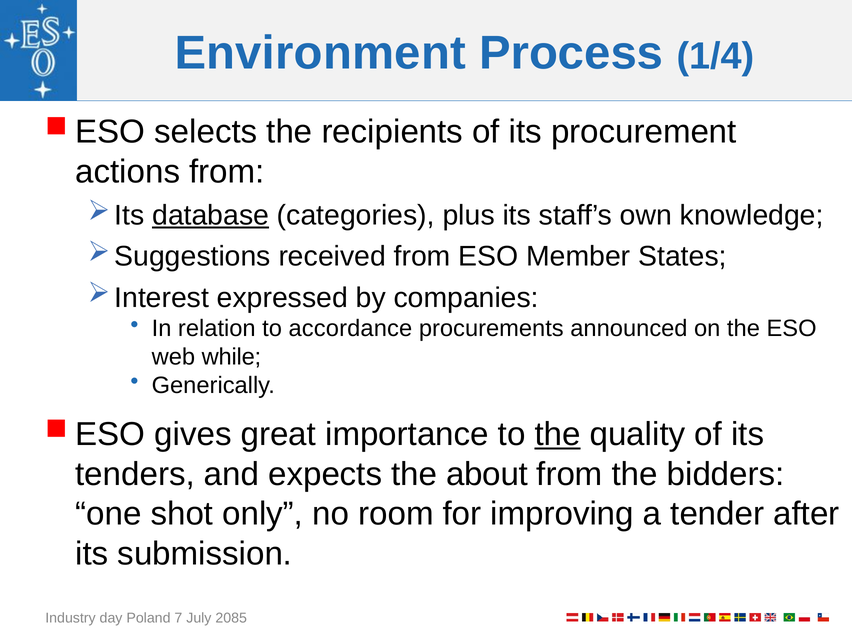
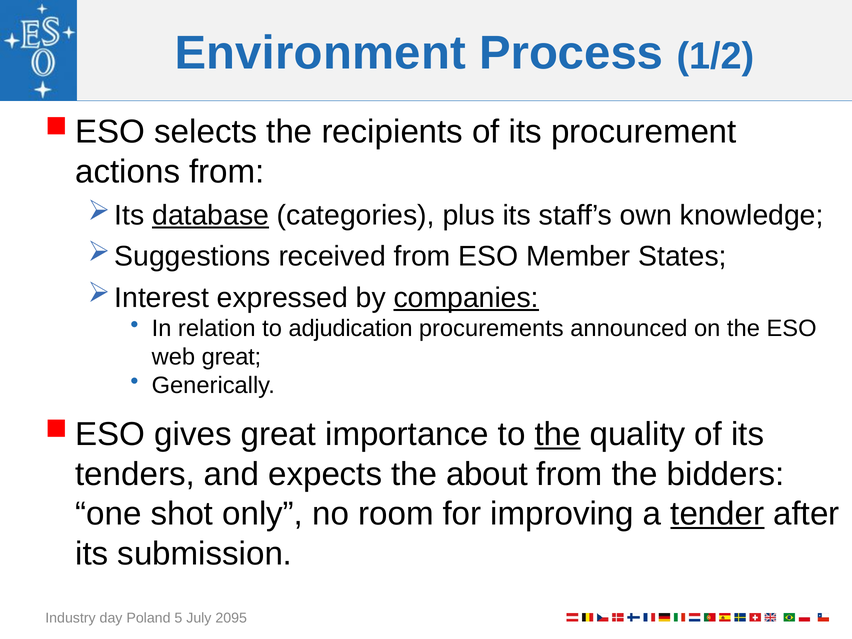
1/4: 1/4 -> 1/2 (715, 56)
companies underline: none -> present (466, 298)
accordance: accordance -> adjudication (351, 329)
web while: while -> great (231, 357)
tender underline: none -> present (717, 514)
7: 7 -> 5 (178, 618)
2085: 2085 -> 2095 (231, 618)
